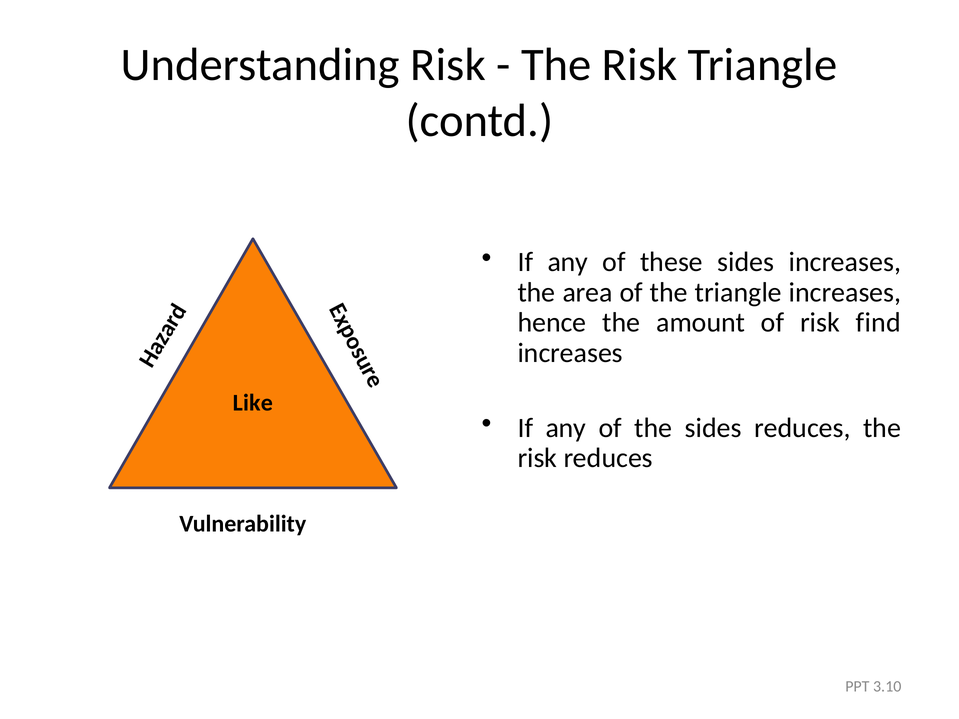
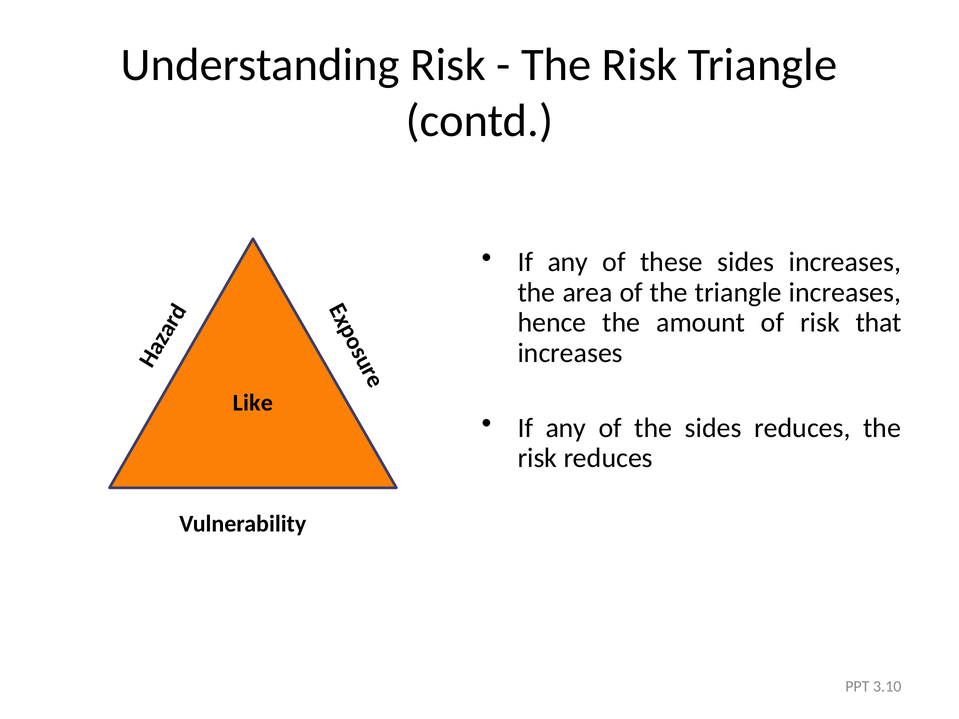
find: find -> that (879, 323)
